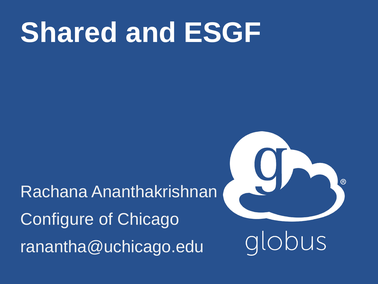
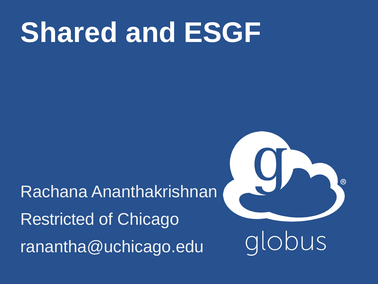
Configure: Configure -> Restricted (57, 219)
